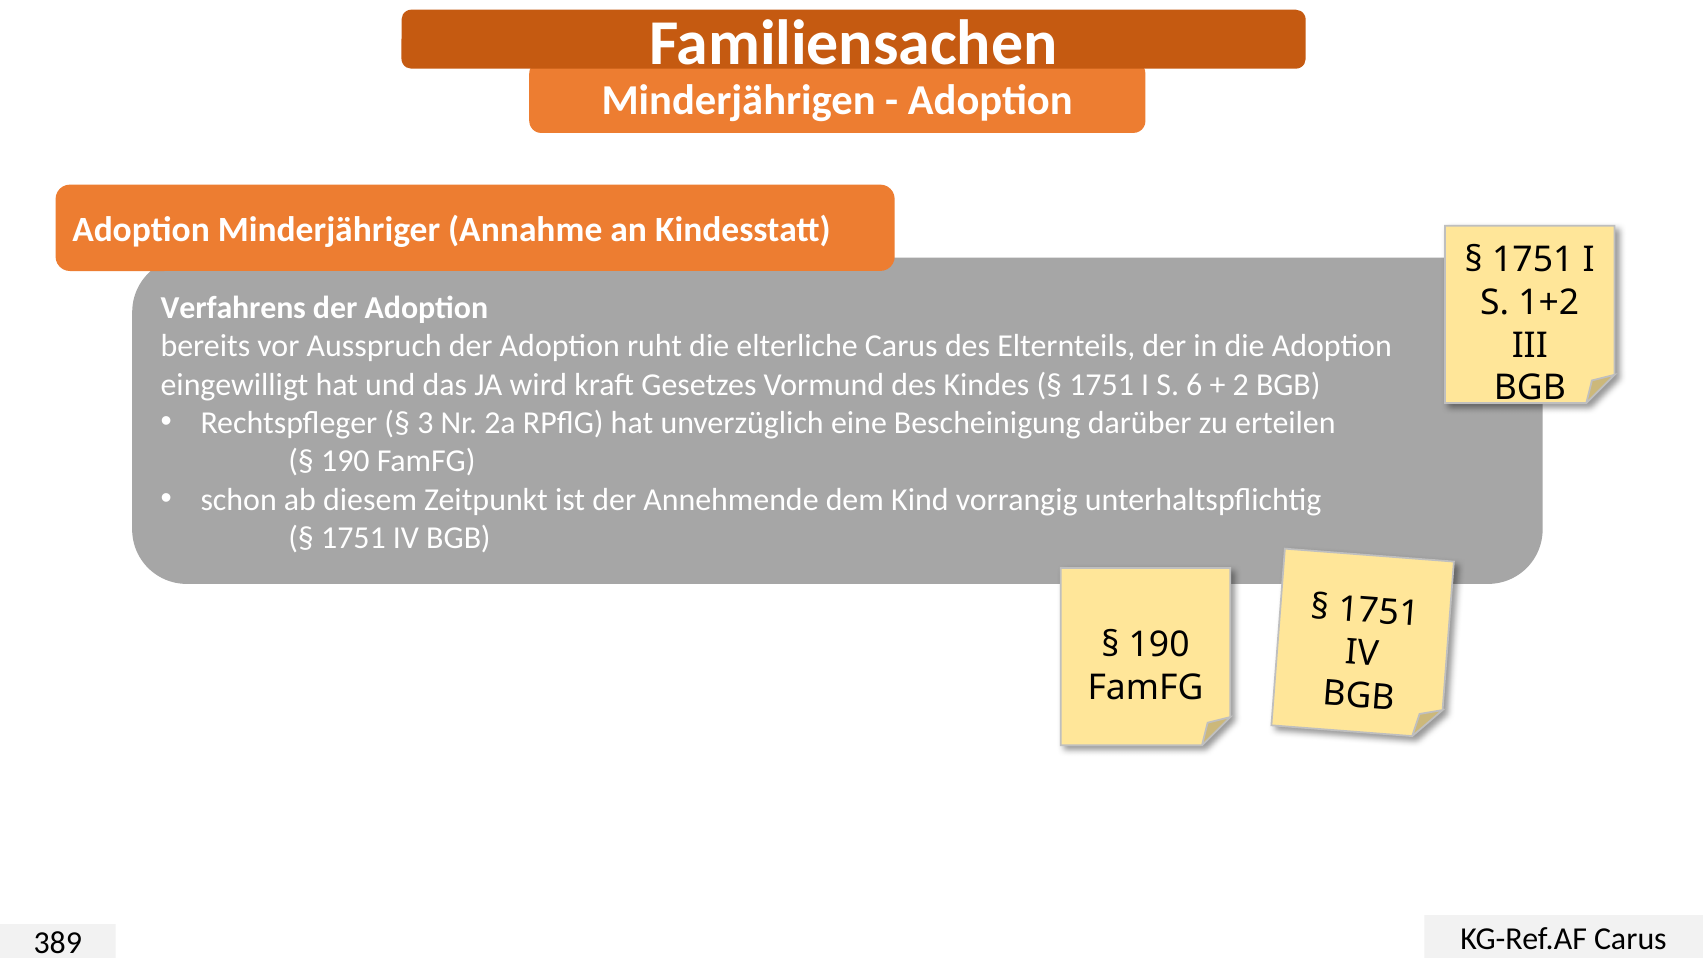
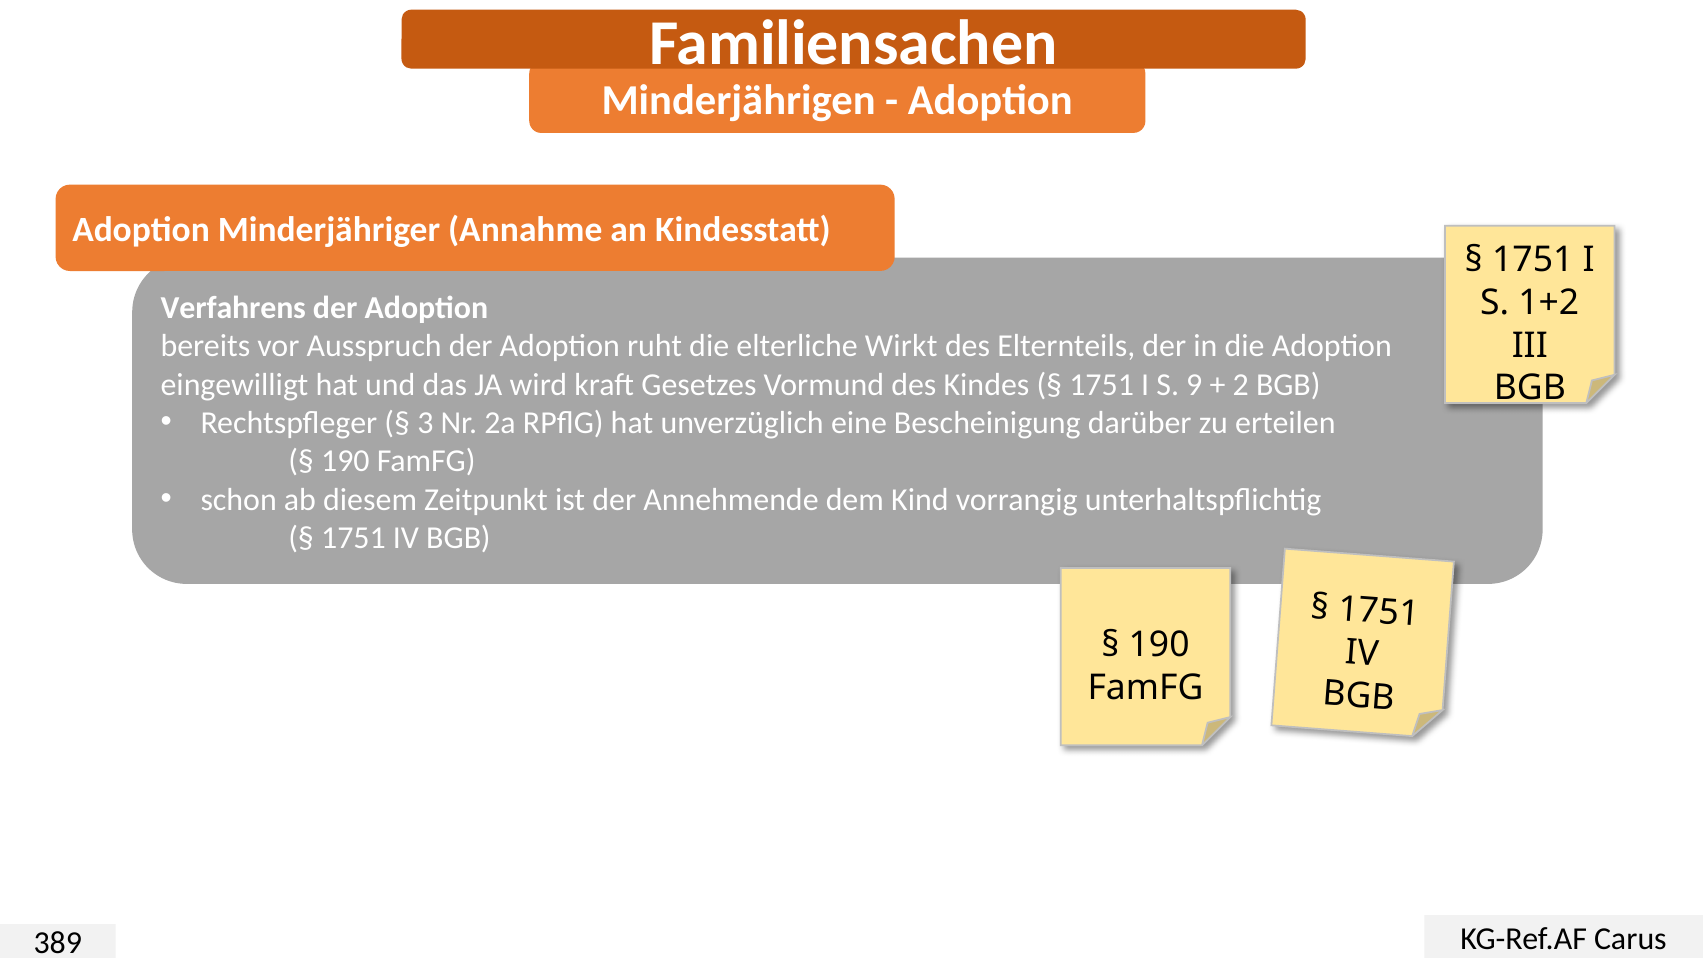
elterliche Carus: Carus -> Wirkt (901, 346)
6: 6 -> 9 (1194, 385)
